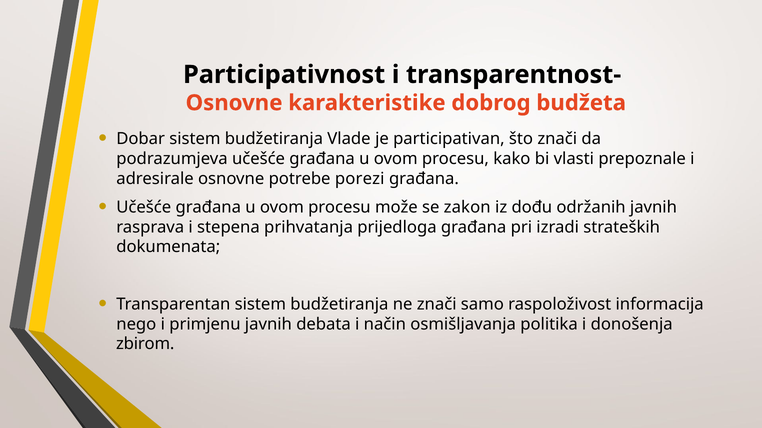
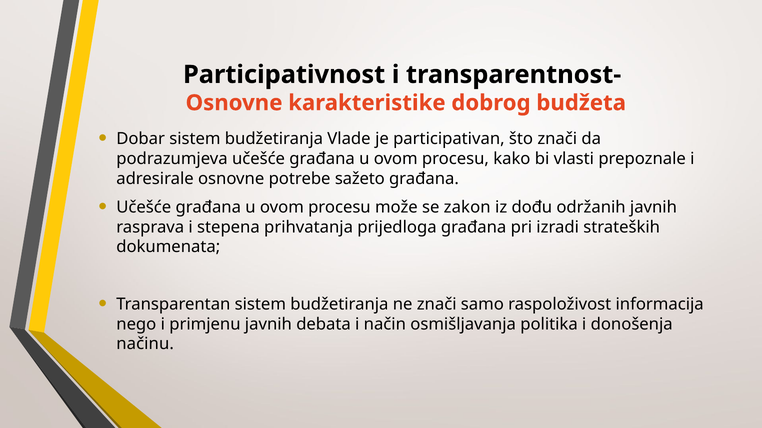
porezi: porezi -> sažeto (360, 179)
zbirom: zbirom -> načinu (145, 345)
